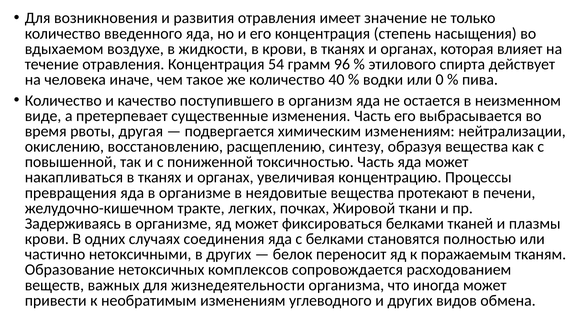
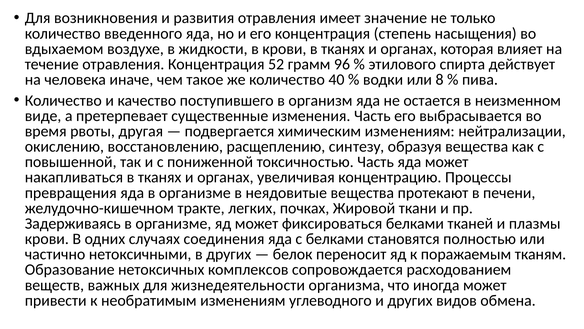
54: 54 -> 52 (276, 64)
0: 0 -> 8 (440, 79)
